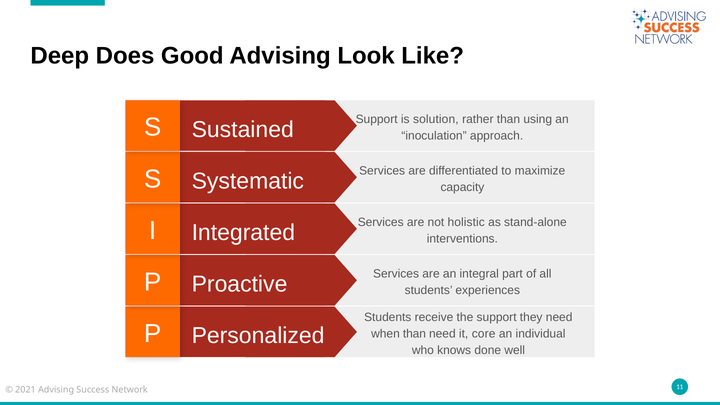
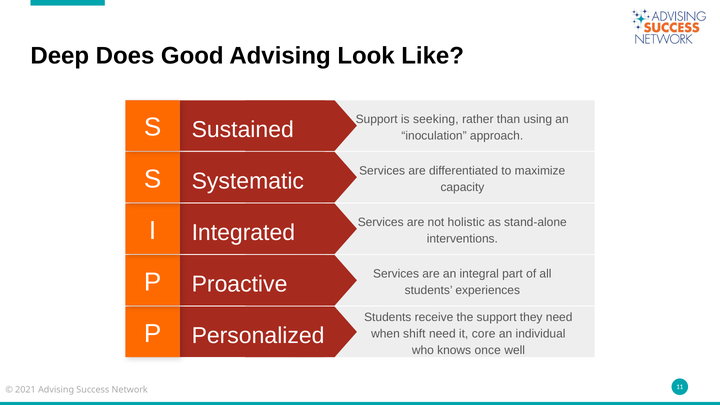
solution: solution -> seeking (436, 119)
when than: than -> shift (414, 334)
done: done -> once (488, 350)
